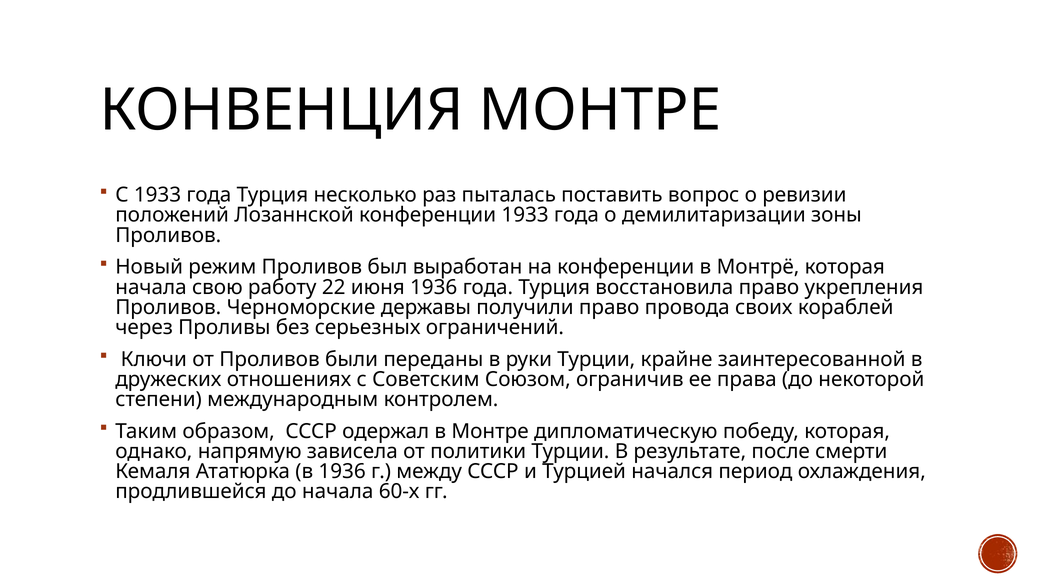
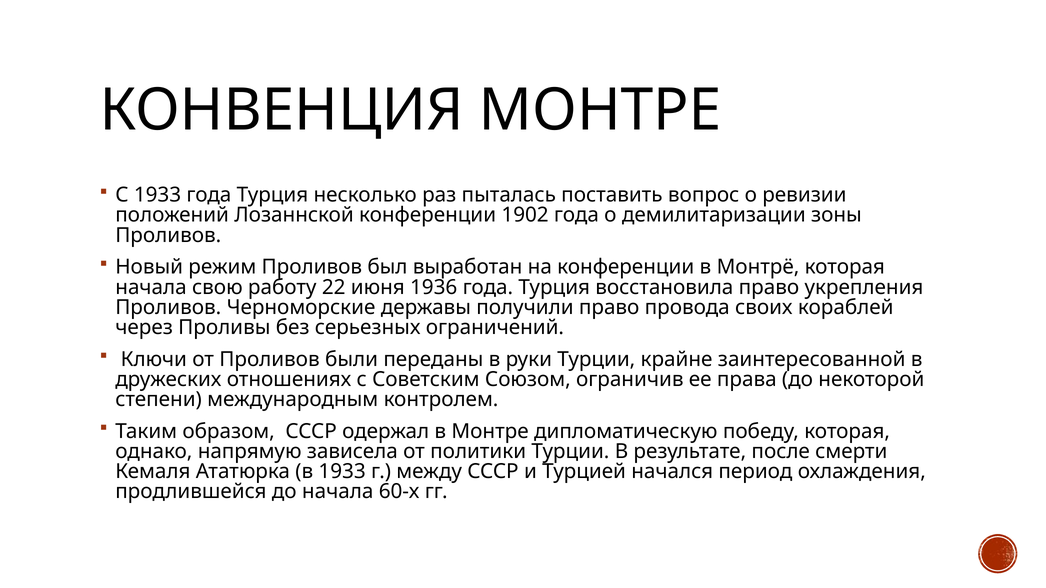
конференции 1933: 1933 -> 1902 (525, 215)
в 1936: 1936 -> 1933 (342, 472)
